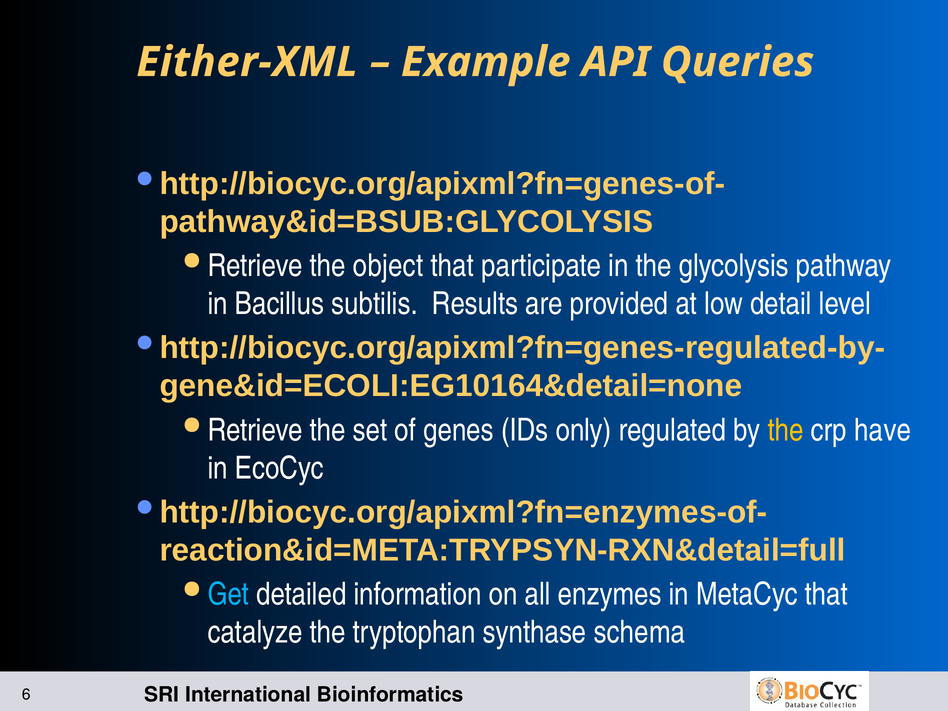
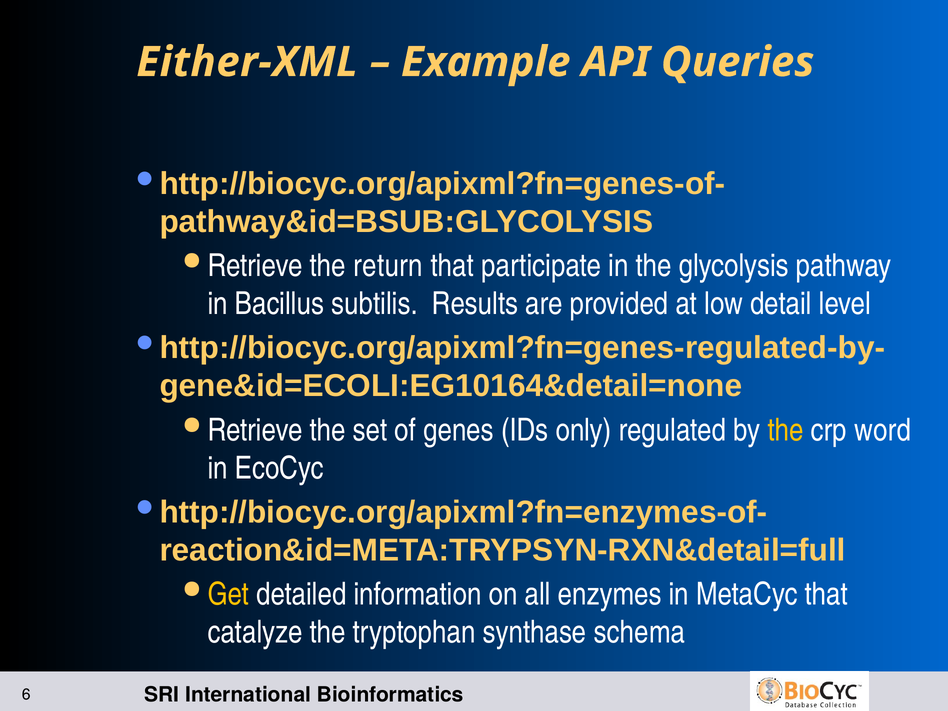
object: object -> return (388, 266)
have: have -> word (883, 430)
Get colour: light blue -> yellow (228, 594)
